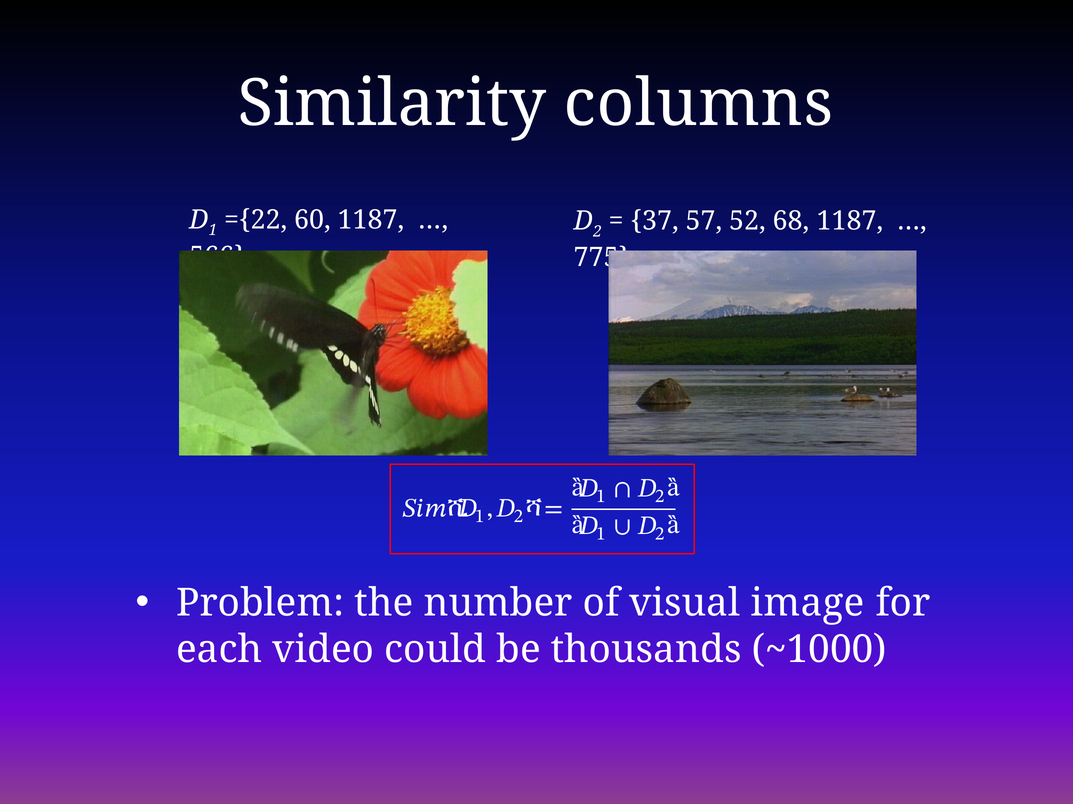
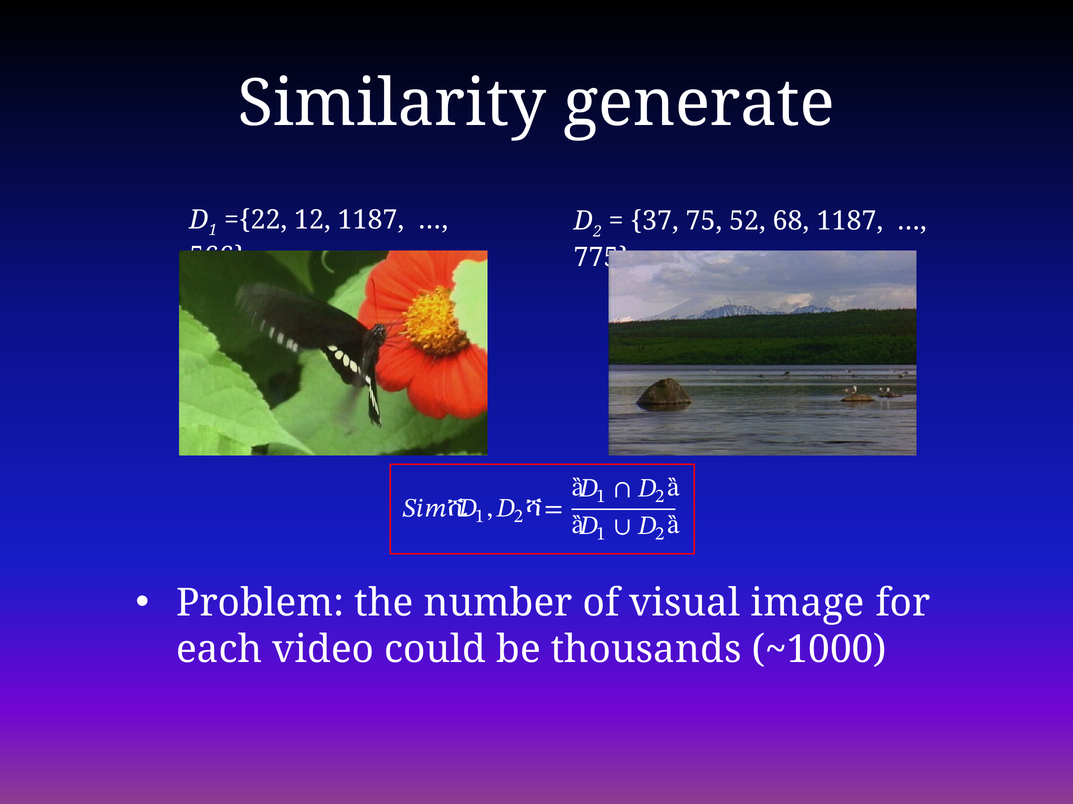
columns: columns -> generate (699, 104)
60: 60 -> 12 (313, 220)
57: 57 -> 75 (704, 221)
